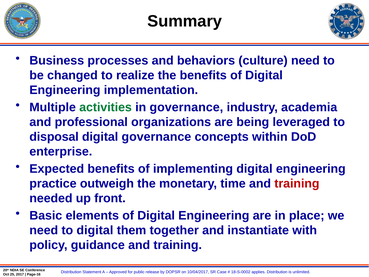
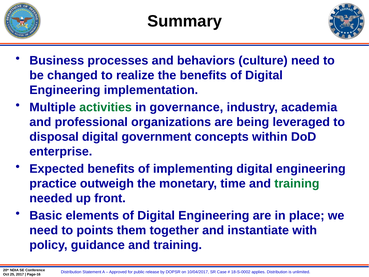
digital governance: governance -> government (156, 137)
training colour: red -> green (297, 183)
to digital: digital -> points (95, 230)
